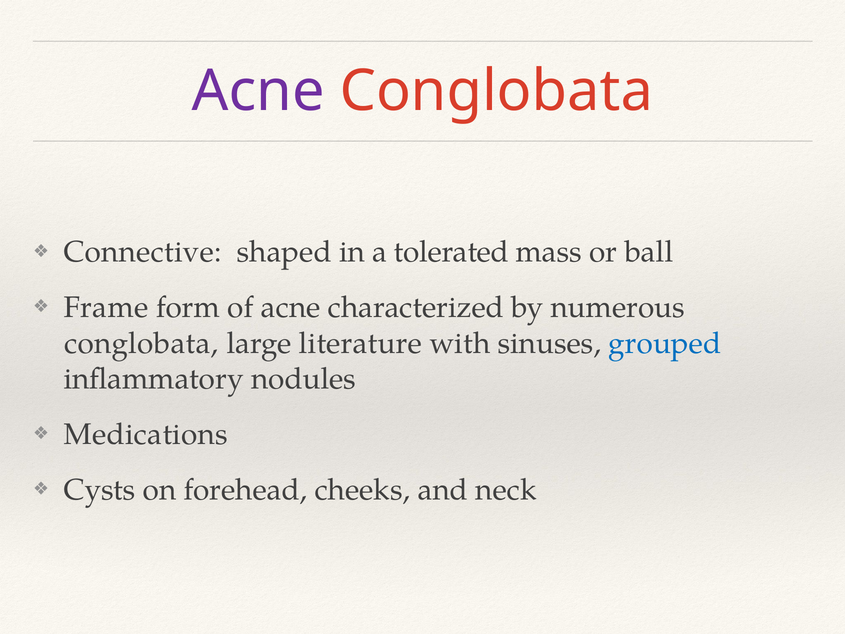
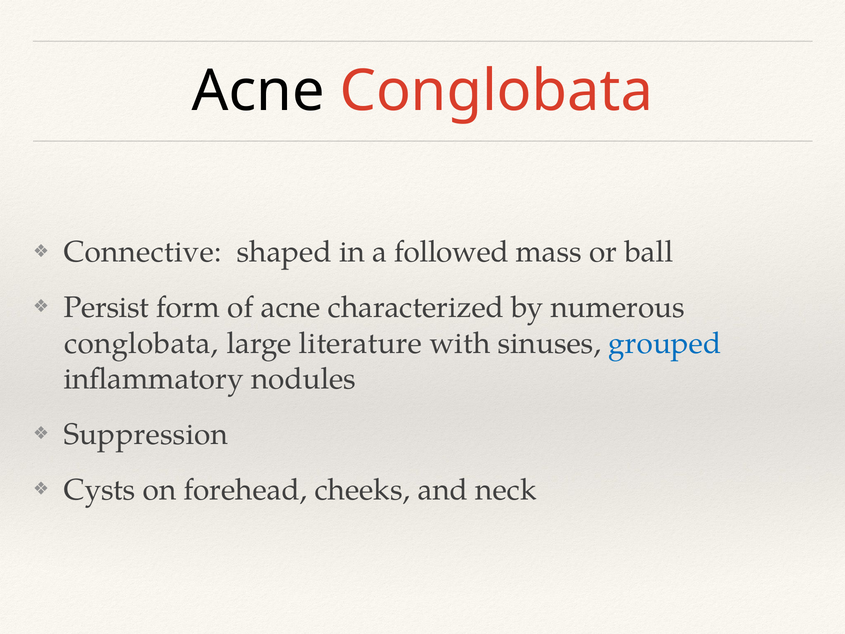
Acne colour: purple -> black (258, 91)
tolerated: tolerated -> followed (451, 252)
Frame: Frame -> Persist (106, 308)
Medications: Medications -> Suppression (146, 434)
